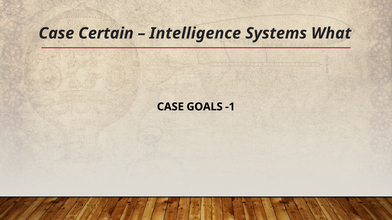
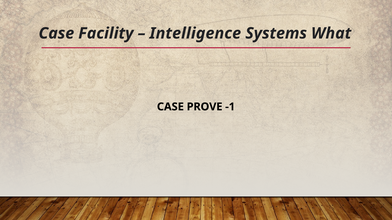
Certain: Certain -> Facility (106, 33)
GOALS: GOALS -> PROVE (205, 107)
